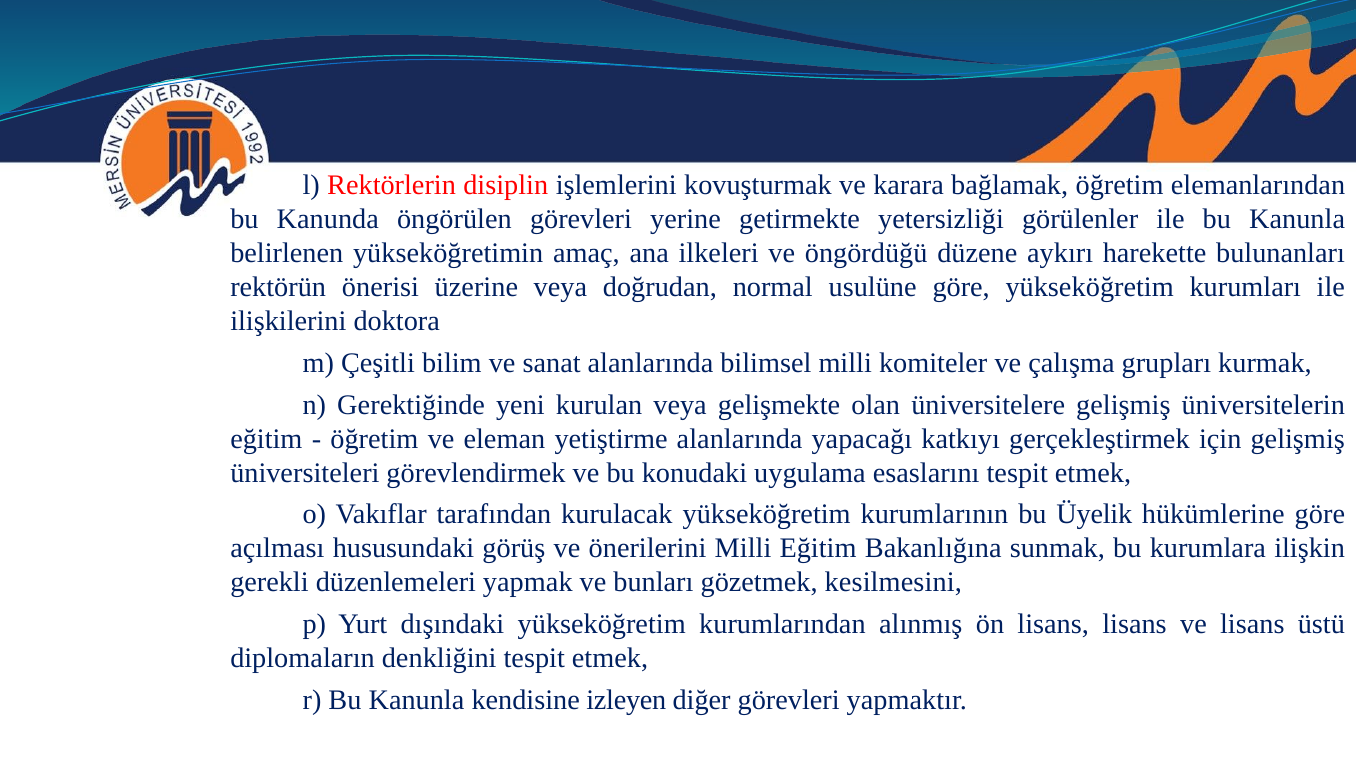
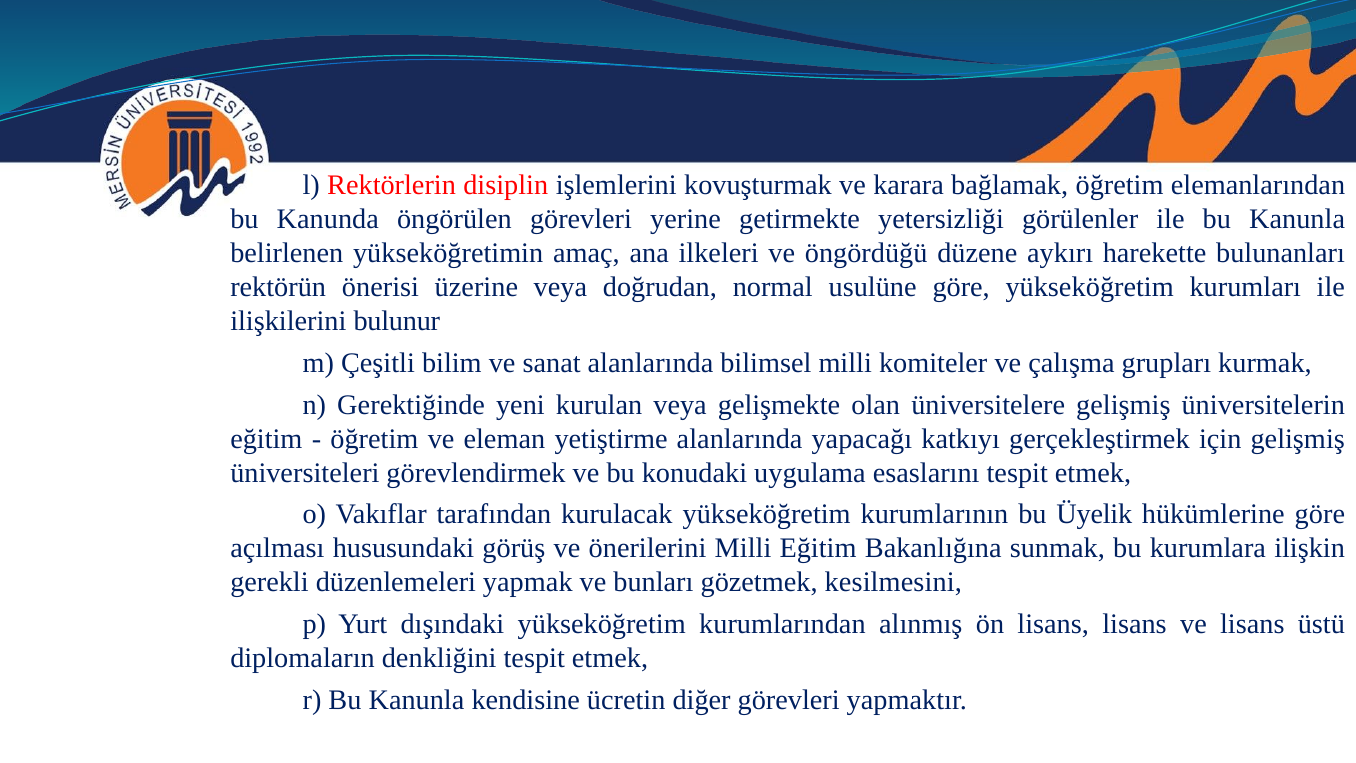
doktora: doktora -> bulunur (397, 321)
izleyen: izleyen -> ücretin (626, 700)
